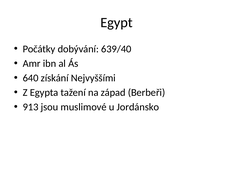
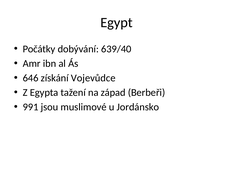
640: 640 -> 646 (31, 78)
Nejvyššími: Nejvyššími -> Vojevůdce (93, 78)
913: 913 -> 991 (31, 107)
